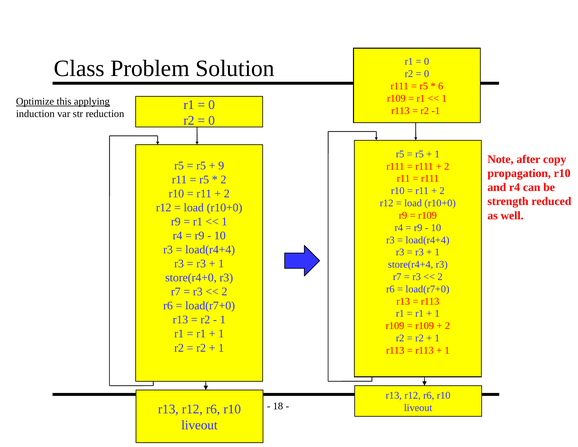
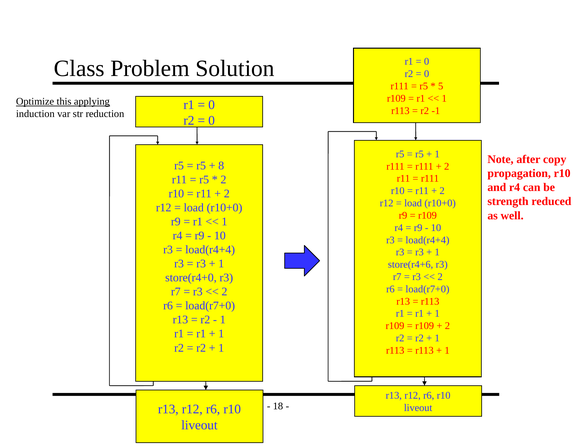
6: 6 -> 5 (441, 86)
9: 9 -> 8 (221, 165)
store(r4+4: store(r4+4 -> store(r4+6 (411, 264)
